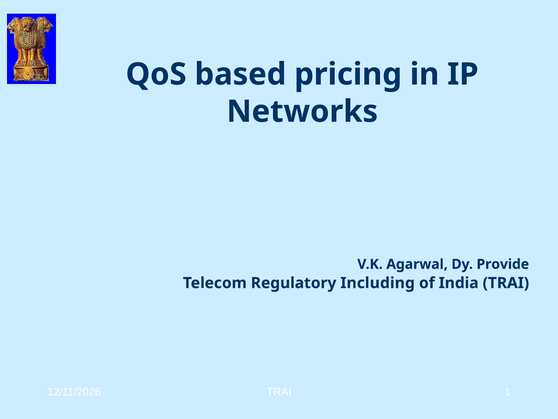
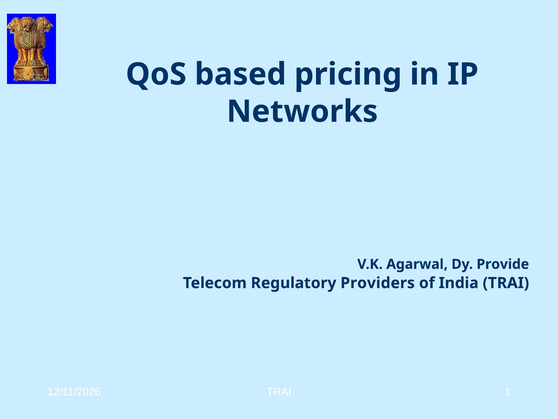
Including: Including -> Providers (378, 283)
